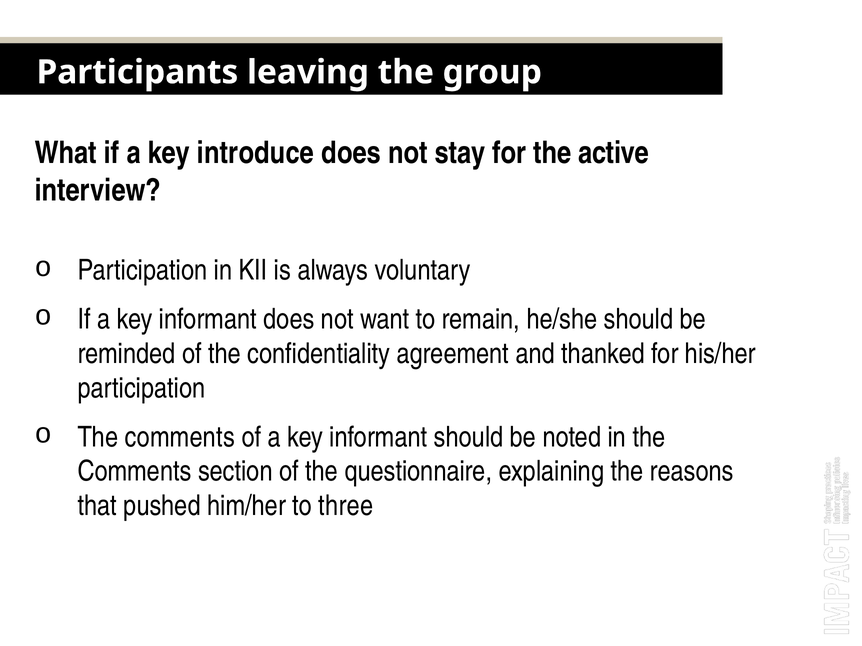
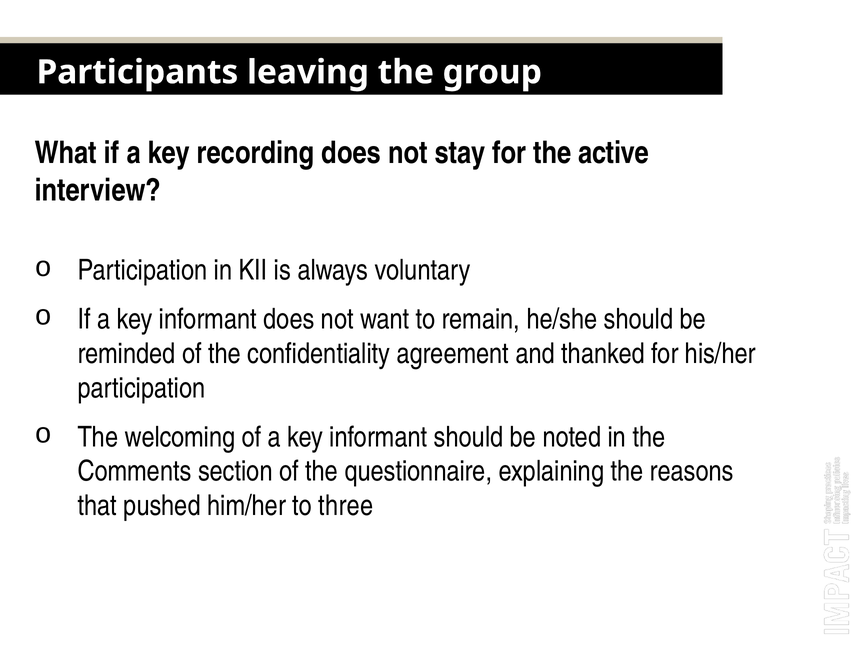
introduce: introduce -> recording (256, 153)
comments: comments -> welcoming (180, 437)
